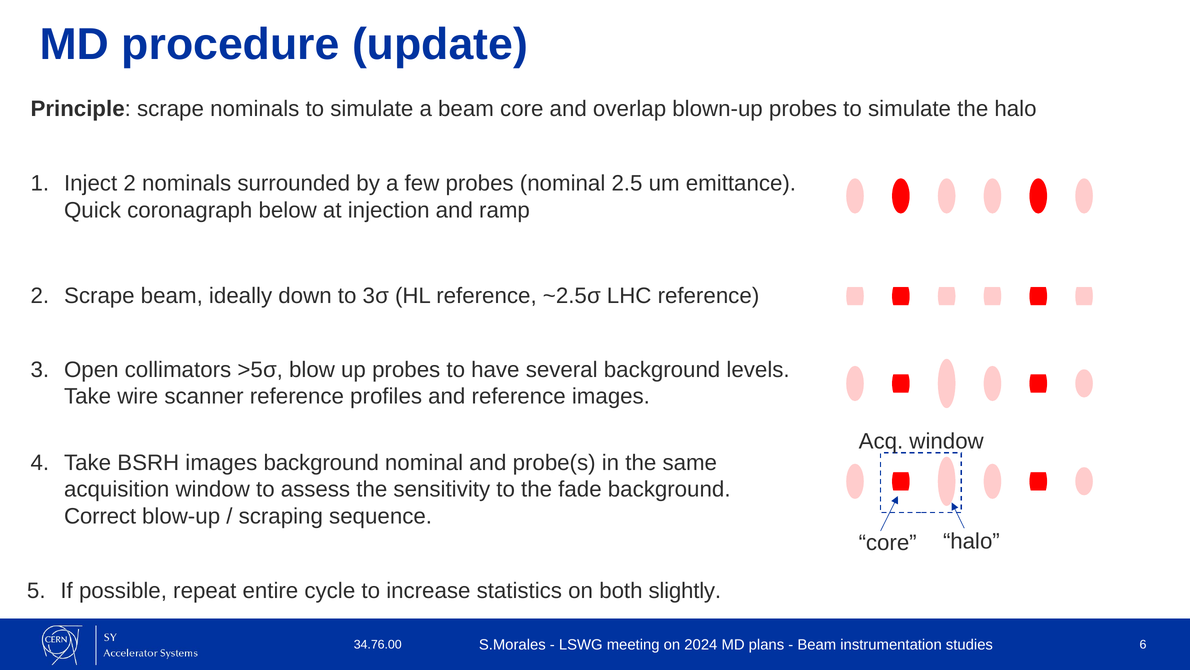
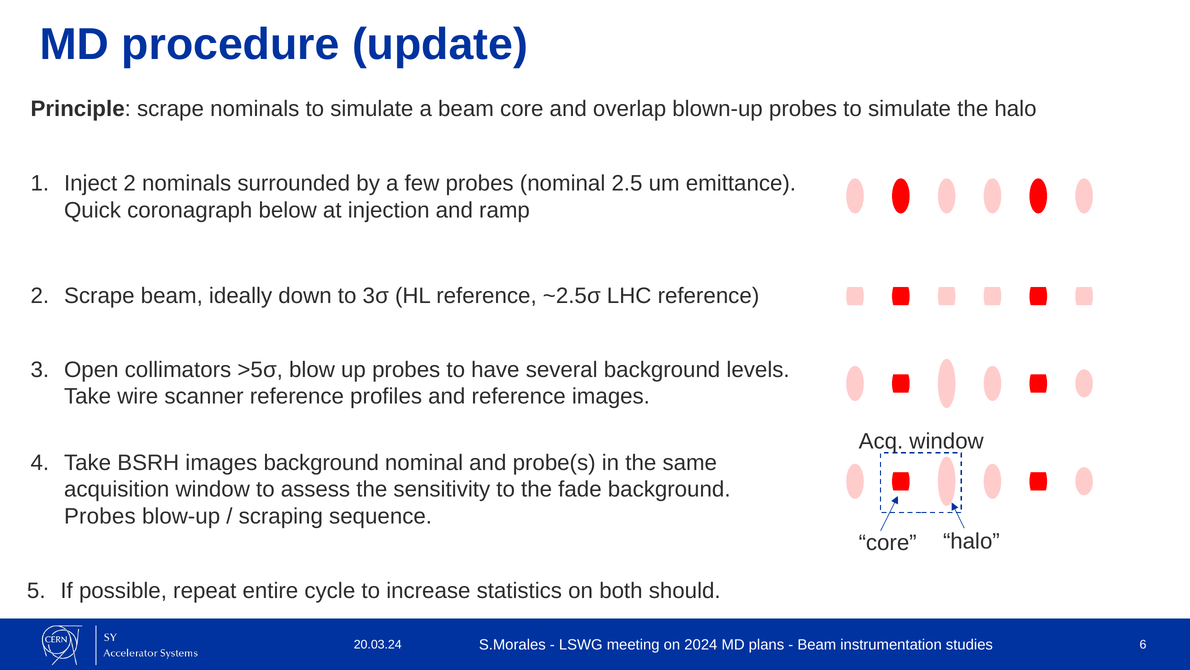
Correct: Correct -> Probes (100, 516)
slightly: slightly -> should (685, 590)
34.76.00: 34.76.00 -> 20.03.24 (378, 644)
